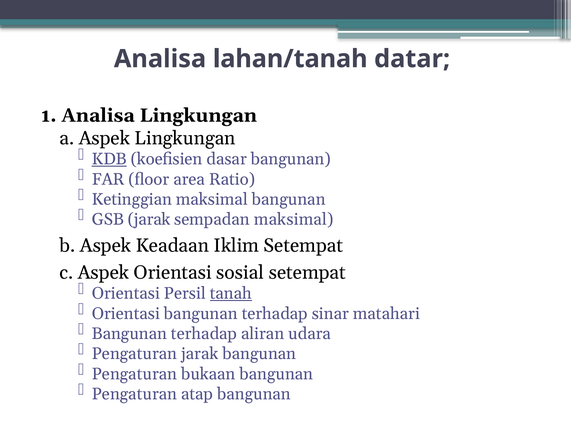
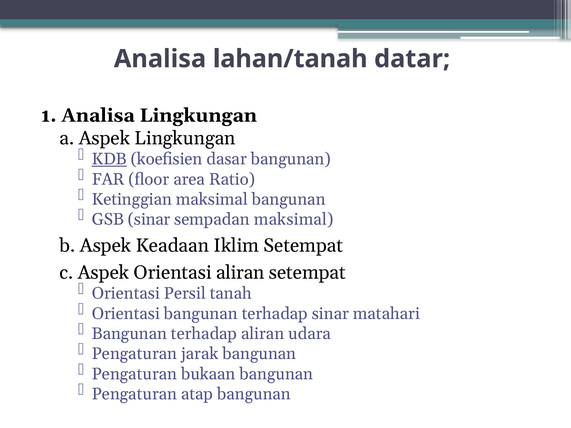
GSB jarak: jarak -> sinar (149, 220)
Orientasi sosial: sosial -> aliran (240, 273)
tanah underline: present -> none (231, 294)
